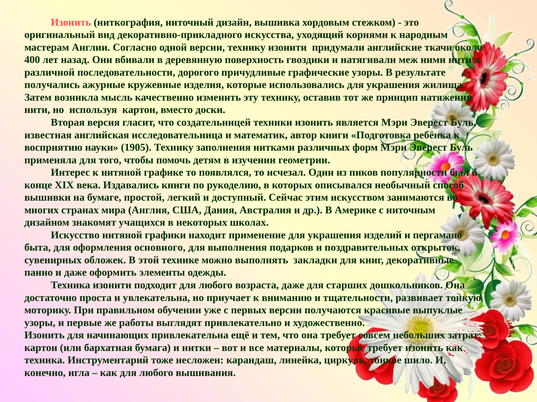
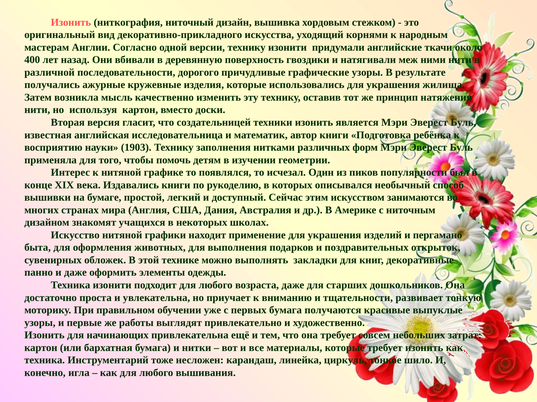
1905: 1905 -> 1903 (136, 148)
основного: основного -> животных (160, 248)
первых версии: версии -> бумага (286, 311)
